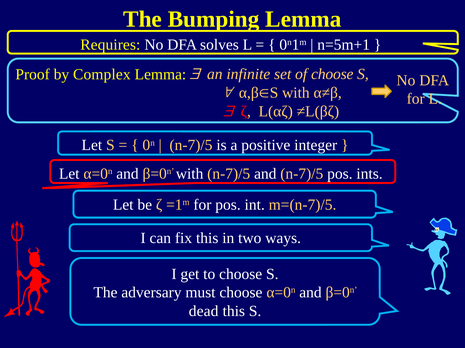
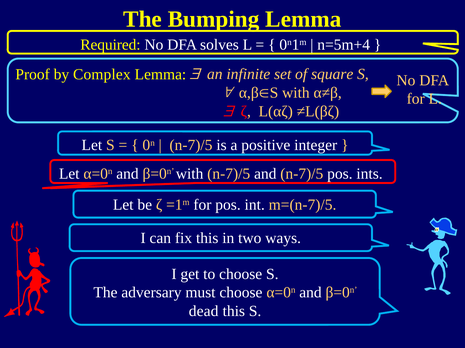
Requires: Requires -> Required (110, 45)
n=5m+1: n=5m+1 -> n=5m+4 (344, 45)
of choose: choose -> square (332, 74)
